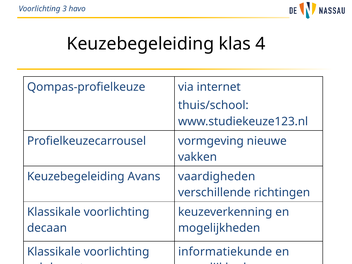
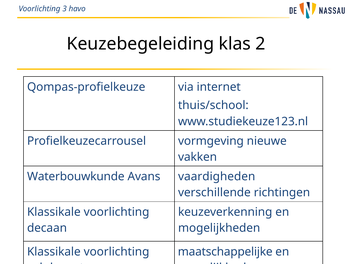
4: 4 -> 2 (260, 44)
Keuzebegeleiding: Keuzebegeleiding -> Waterbouwkunde (76, 177)
informatiekunde: informatiekunde -> maatschappelijke (225, 252)
